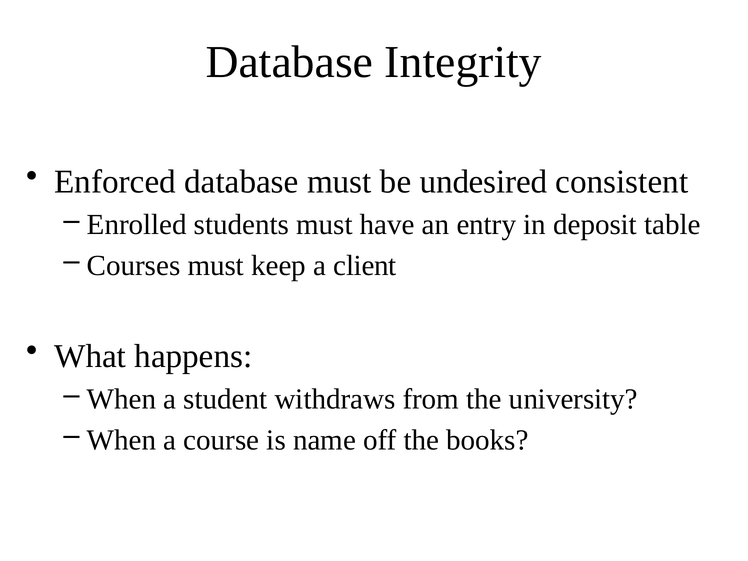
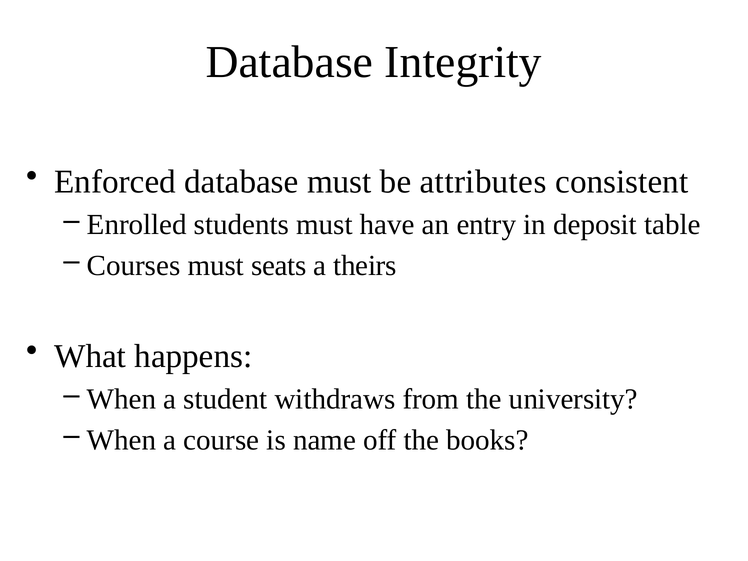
undesired: undesired -> attributes (483, 182)
keep: keep -> seats (279, 265)
client: client -> theirs (365, 265)
